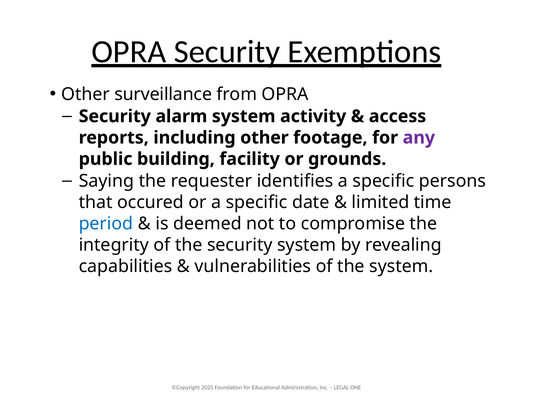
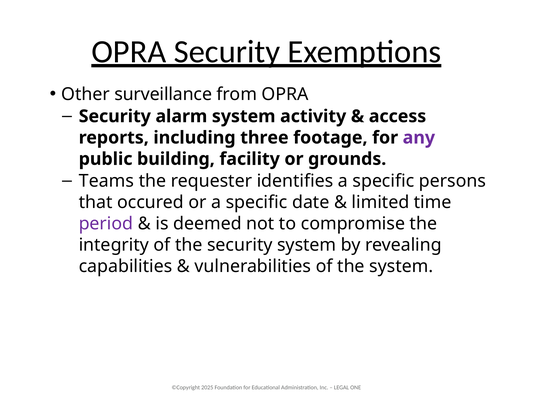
including other: other -> three (264, 138)
Saying: Saying -> Teams (106, 181)
period colour: blue -> purple (106, 223)
